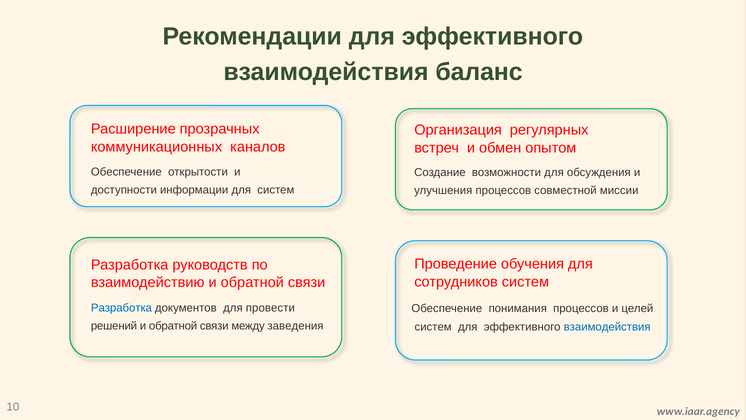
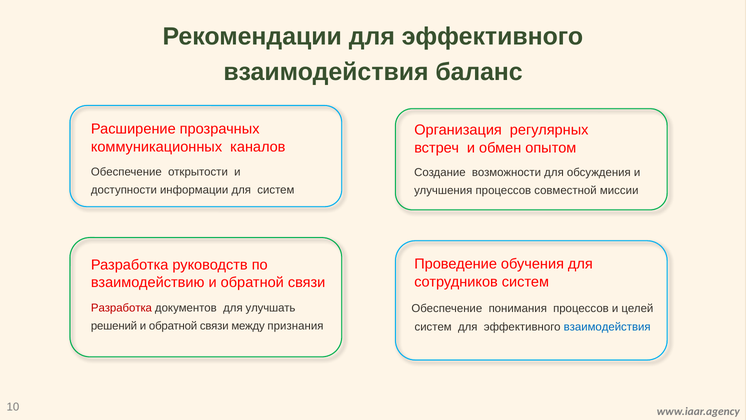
Разработка colour: blue -> red (121, 308)
провести: провести -> улучшать (271, 308)
заведения: заведения -> признания (295, 326)
